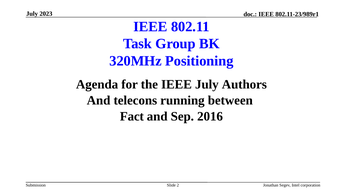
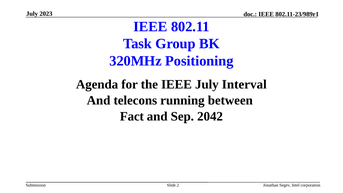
Authors: Authors -> Interval (244, 84)
2016: 2016 -> 2042 (210, 116)
